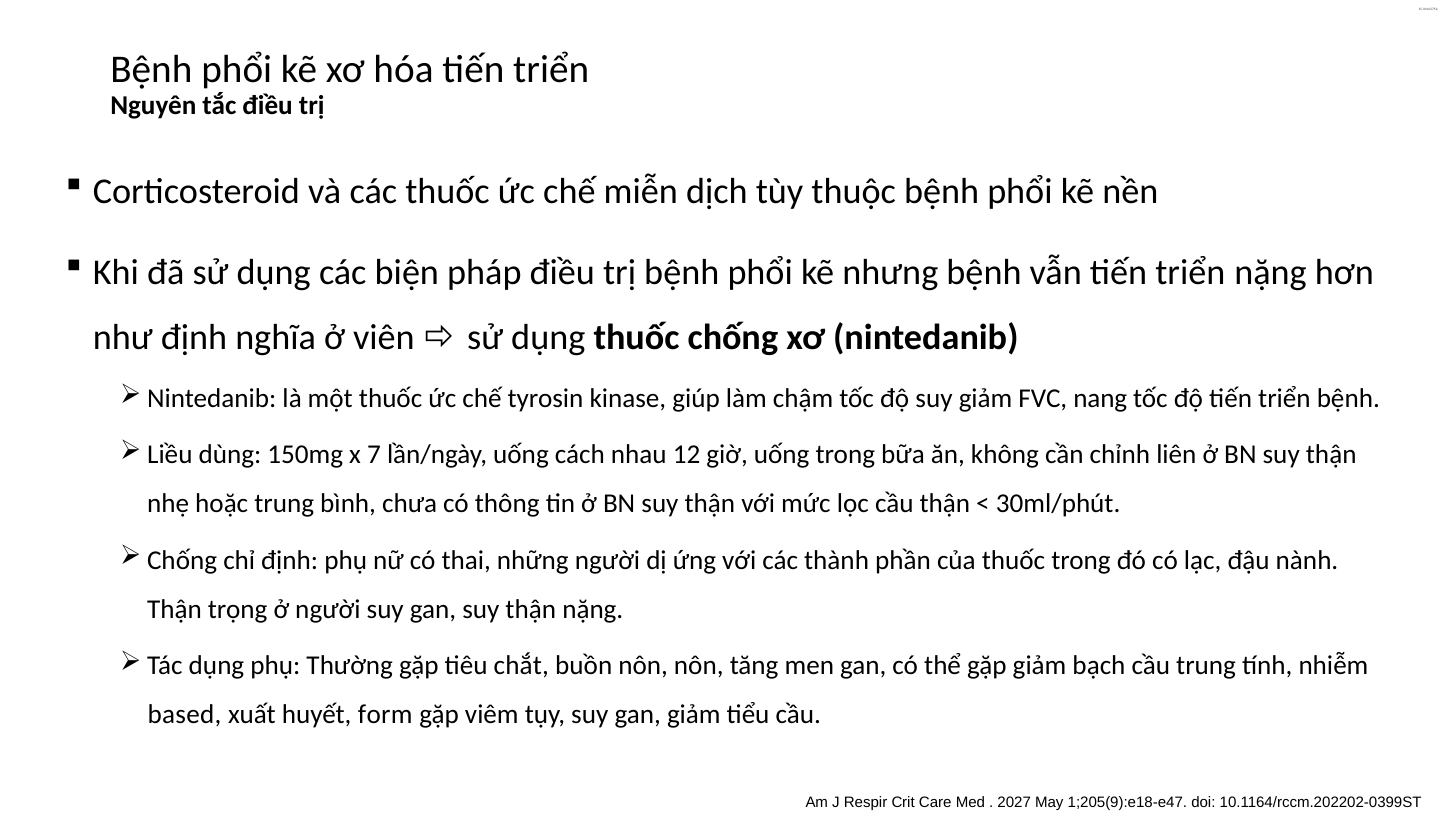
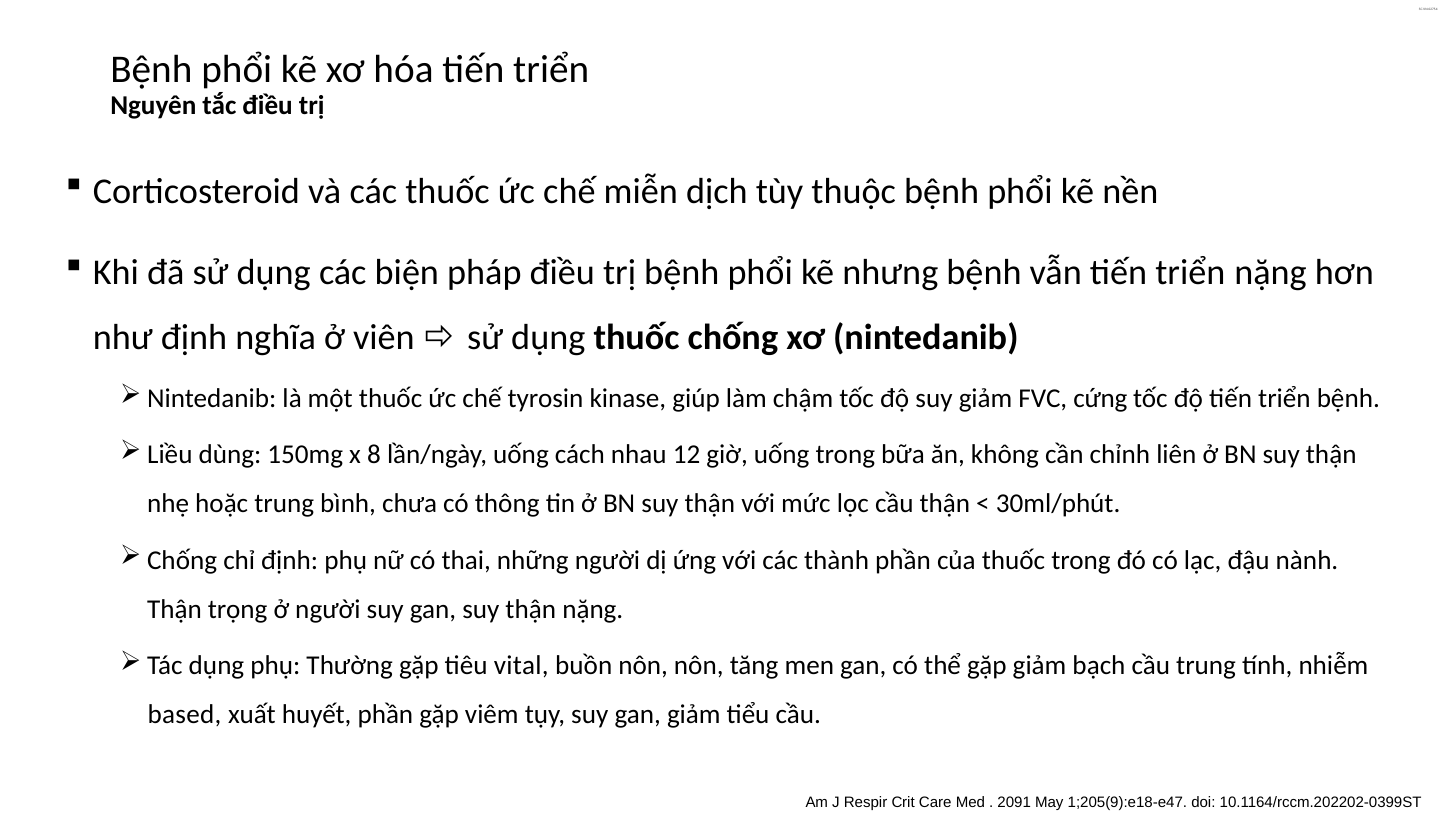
nang: nang -> cứng (1100, 398)
7: 7 -> 8 (374, 455)
chắt: chắt -> vital (521, 665)
huyết form: form -> phần (385, 714)
2027: 2027 -> 2091 (1014, 802)
